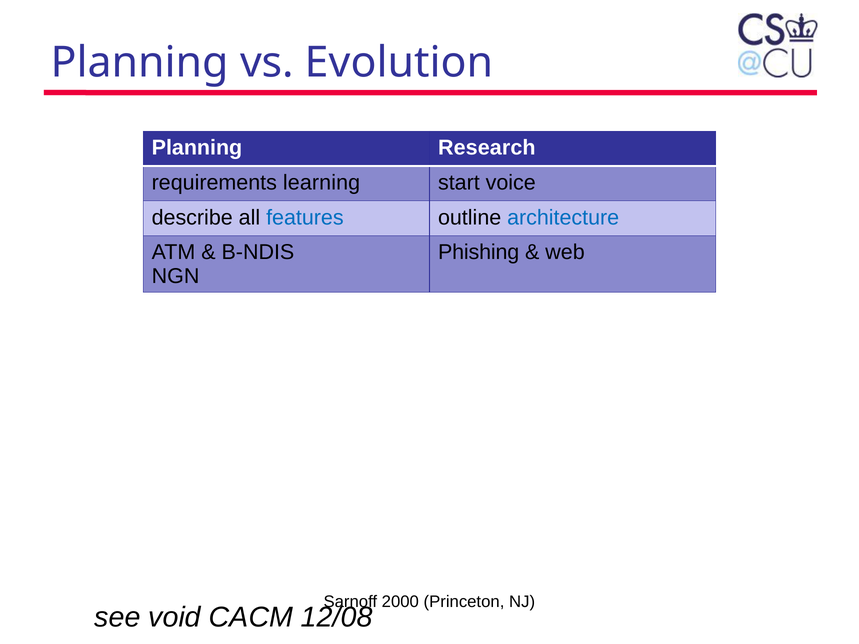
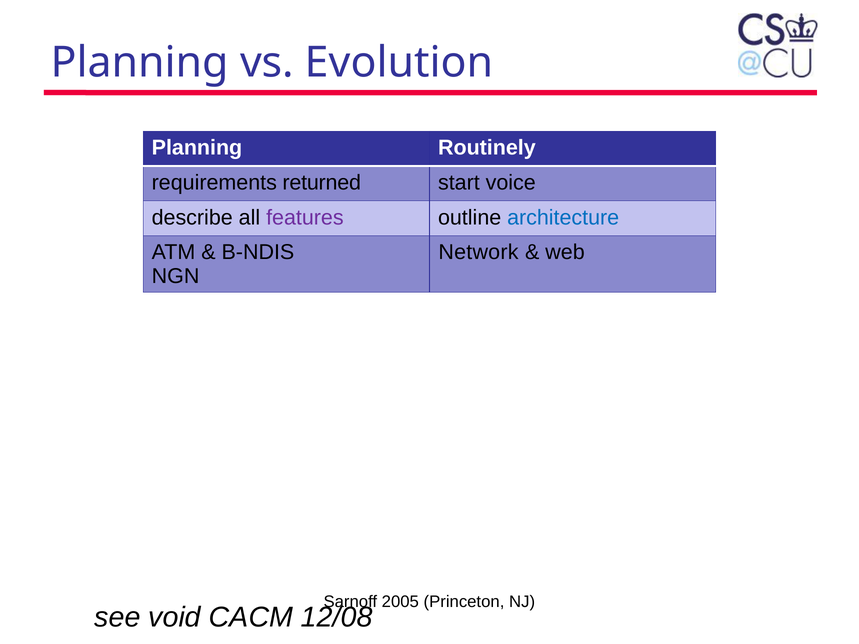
Research: Research -> Routinely (487, 148)
learning: learning -> returned (322, 183)
features colour: blue -> purple (305, 218)
Phishing: Phishing -> Network (478, 252)
2000: 2000 -> 2005 (400, 602)
